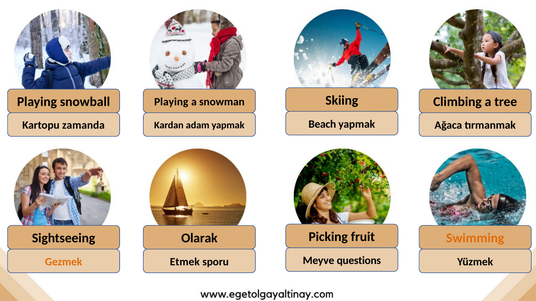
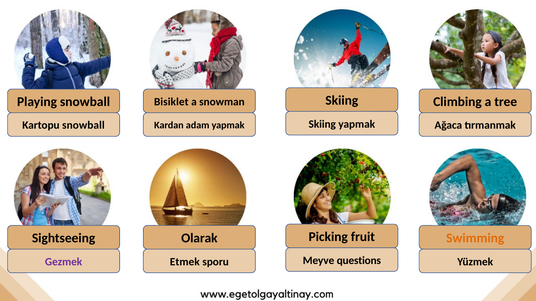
Playing: Playing -> Bisiklet (171, 102)
Beach: Beach -> Skiing (322, 124)
Kartopu zamanda: zamanda -> snowball (83, 126)
Gezmek colour: orange -> purple (64, 262)
